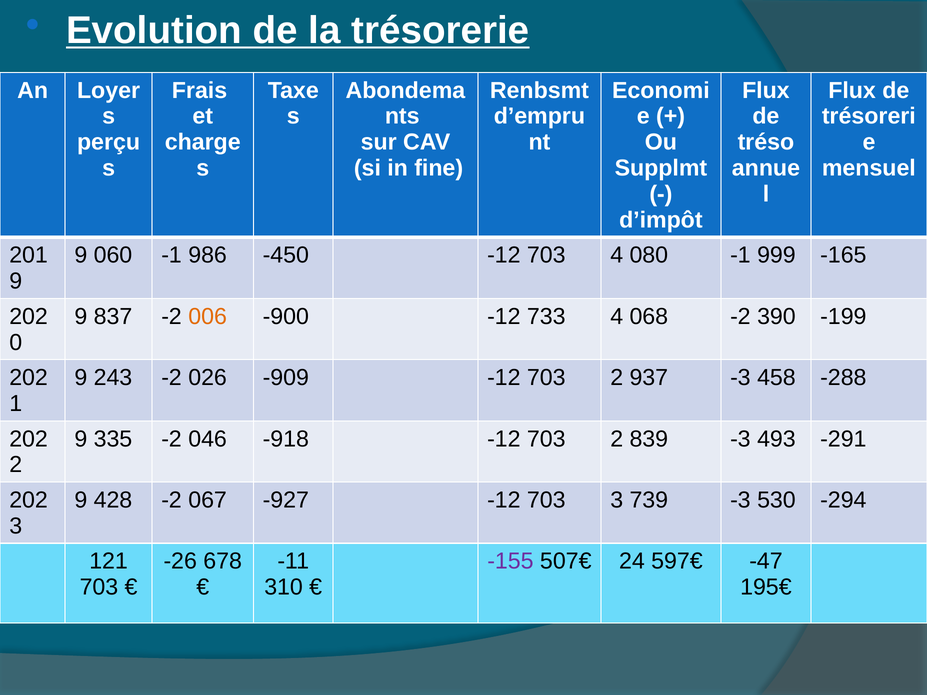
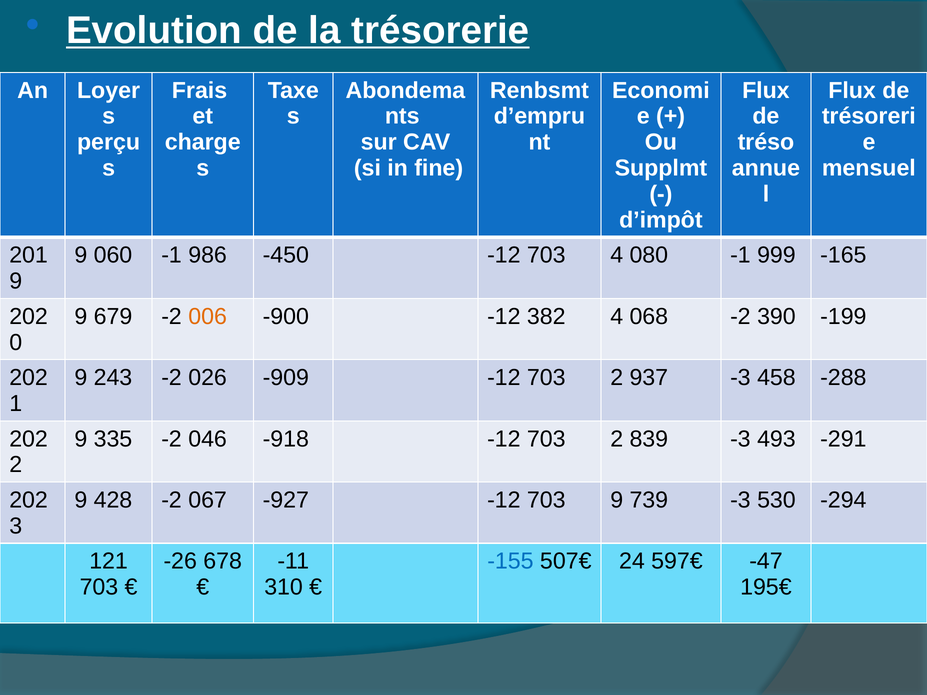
837: 837 -> 679 (113, 317)
733: 733 -> 382 (546, 317)
703 3: 3 -> 9 (617, 500)
-155 colour: purple -> blue (510, 561)
